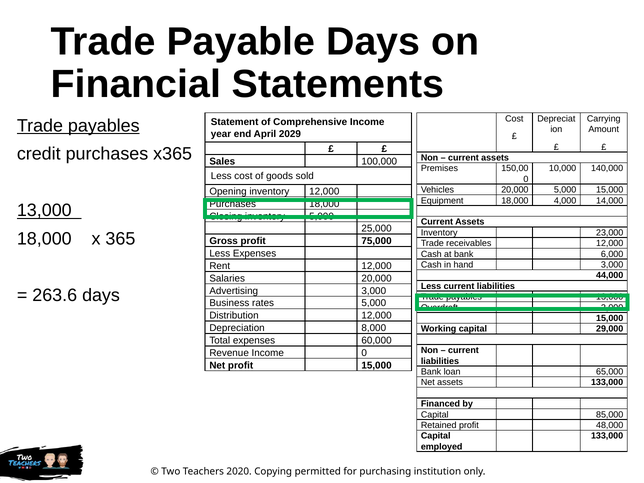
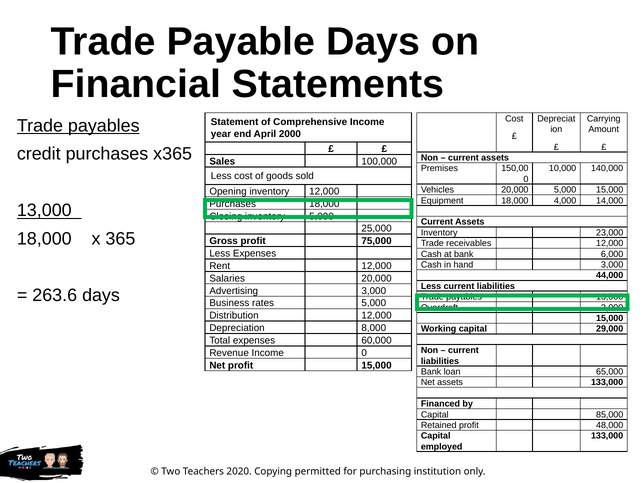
2029: 2029 -> 2000 (290, 134)
